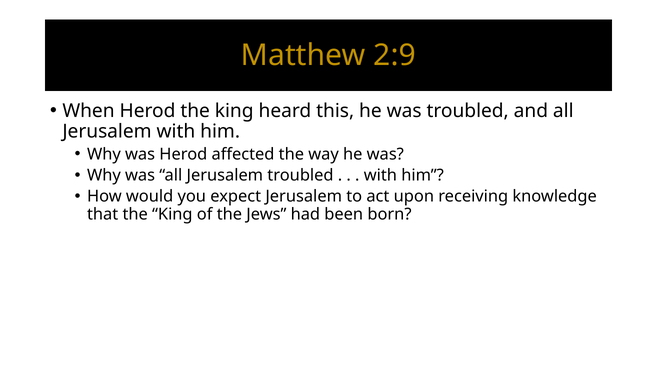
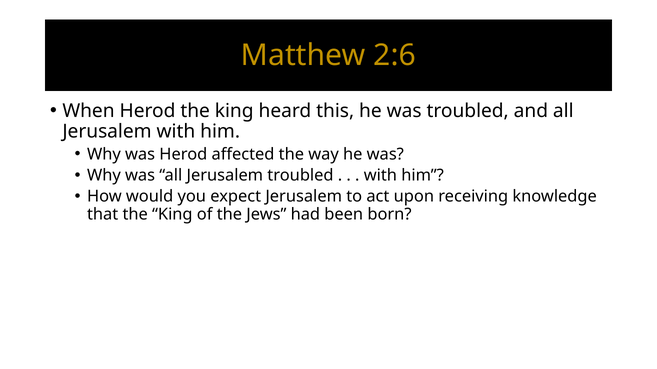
2:9: 2:9 -> 2:6 (395, 55)
